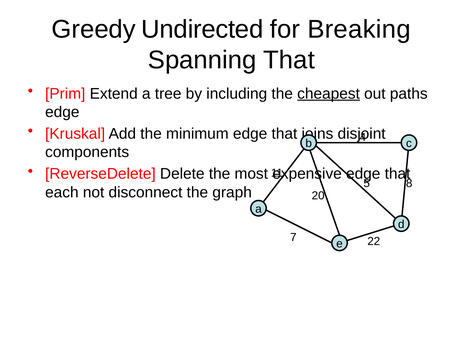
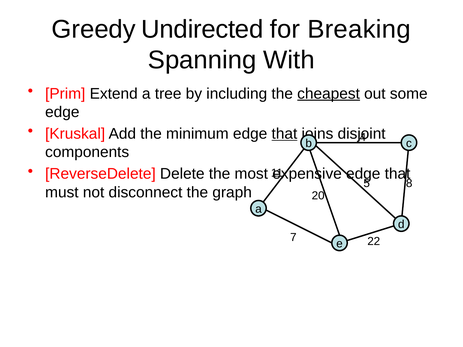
Spanning That: That -> With (289, 60)
paths: paths -> some (409, 94)
that underline: none -> present (284, 134)
each: each -> must (62, 192)
